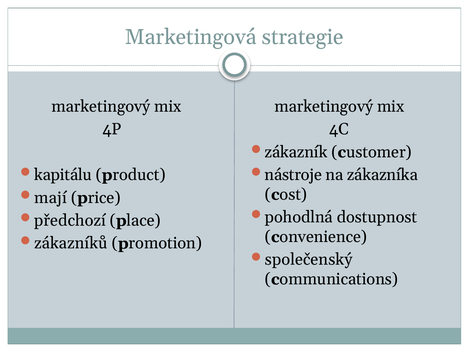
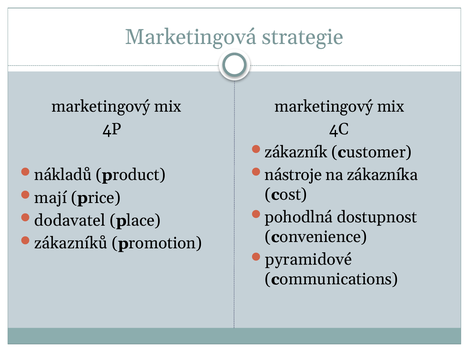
kapitálu: kapitálu -> nákladů (63, 175)
předchozí: předchozí -> dodavatel (70, 220)
společenský: společenský -> pyramidové (309, 259)
